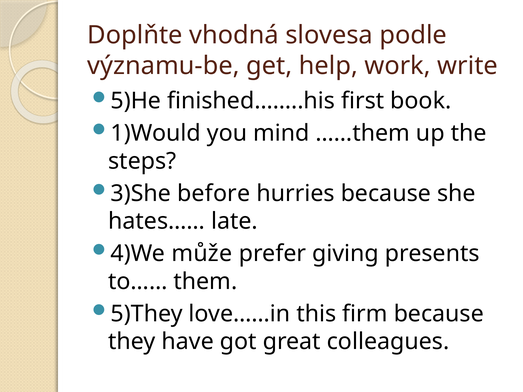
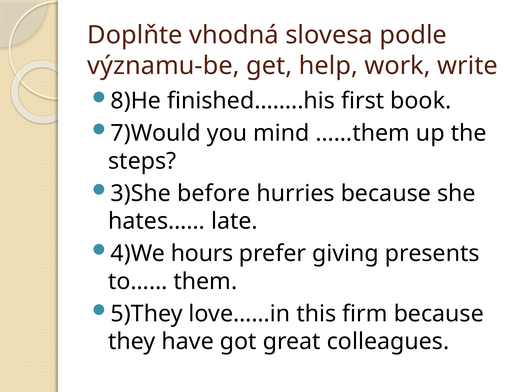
5)He: 5)He -> 8)He (136, 101)
1)Would: 1)Would -> 7)Would (156, 133)
může: může -> hours (202, 254)
